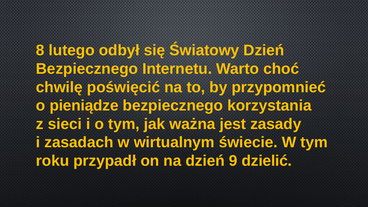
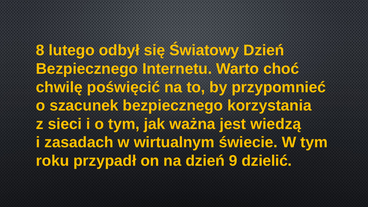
pieniądze: pieniądze -> szacunek (84, 106)
zasady: zasady -> wiedzą (276, 124)
